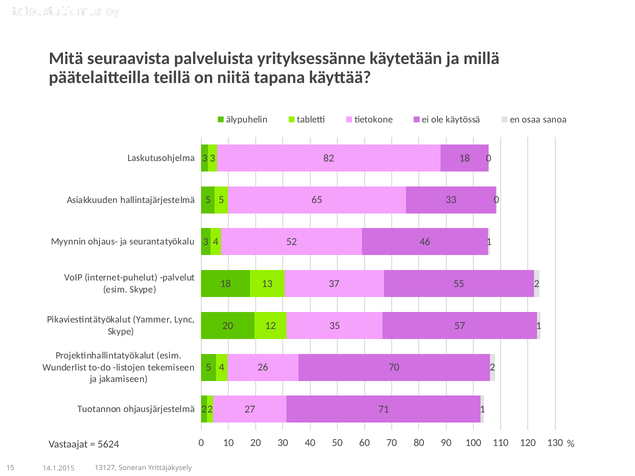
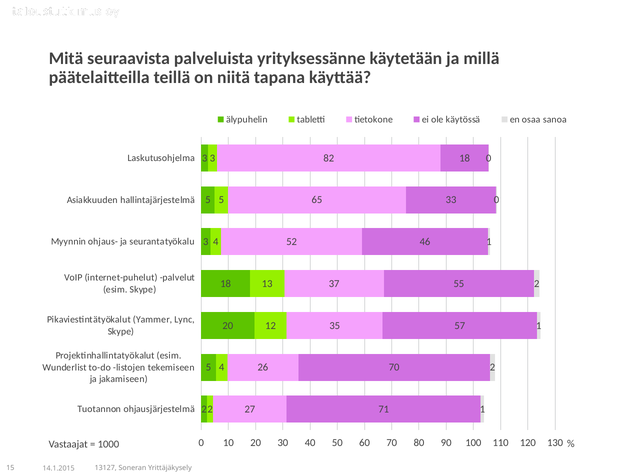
5624: 5624 -> 1000 (108, 445)
